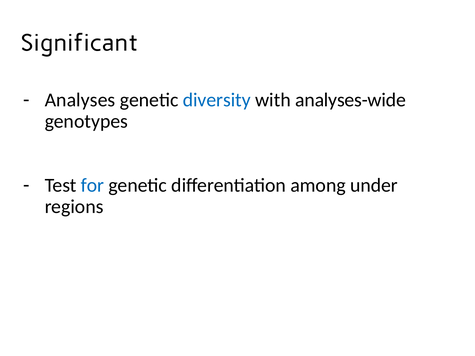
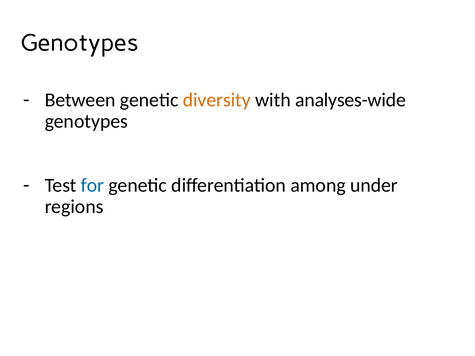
Significant: Significant -> Genotypes (80, 43)
Analyses: Analyses -> Between (80, 100)
diversity colour: blue -> orange (217, 100)
